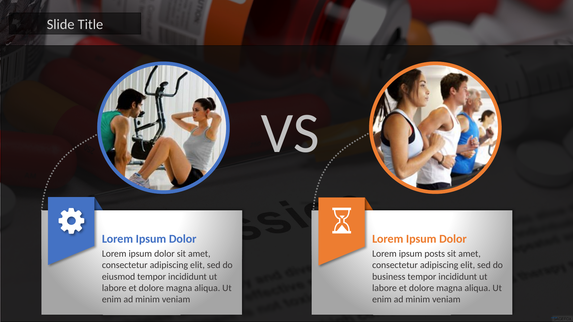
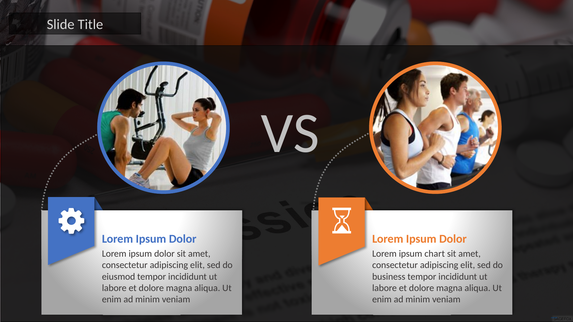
posts: posts -> chart (435, 254)
